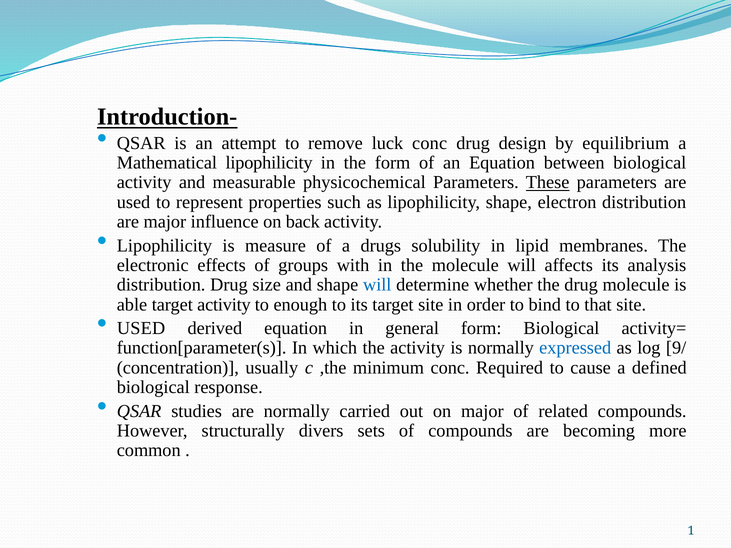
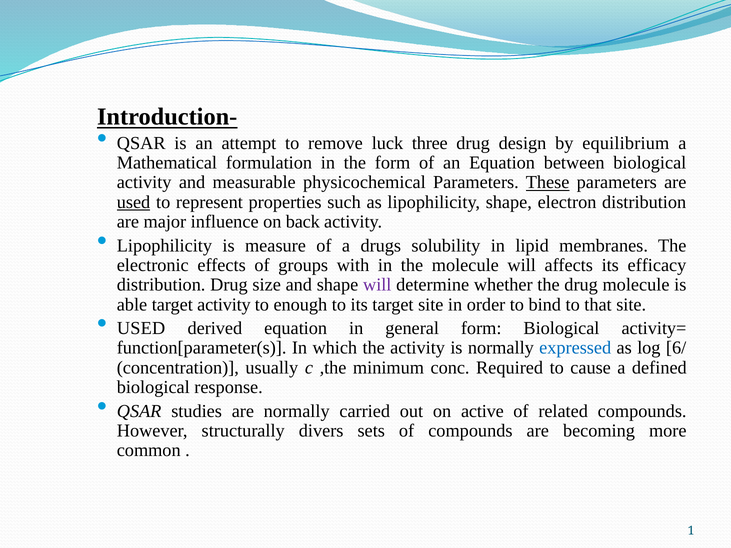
luck conc: conc -> three (430, 143)
Mathematical lipophilicity: lipophilicity -> formulation (269, 163)
used underline: none -> present (134, 202)
analysis: analysis -> efficacy (657, 265)
will colour: blue -> purple (377, 285)
9/: 9/ -> 6/ (676, 348)
on major: major -> active (482, 411)
